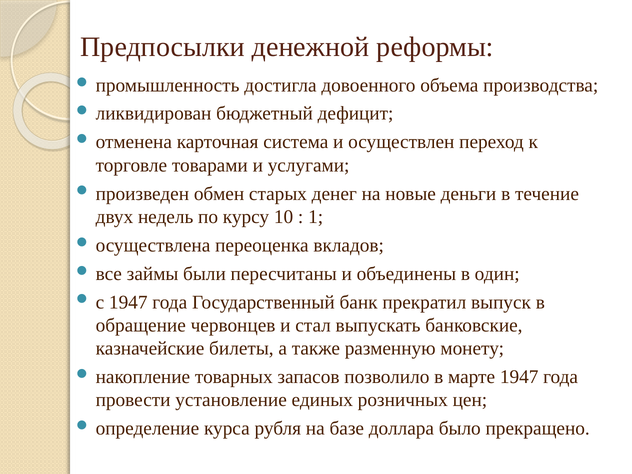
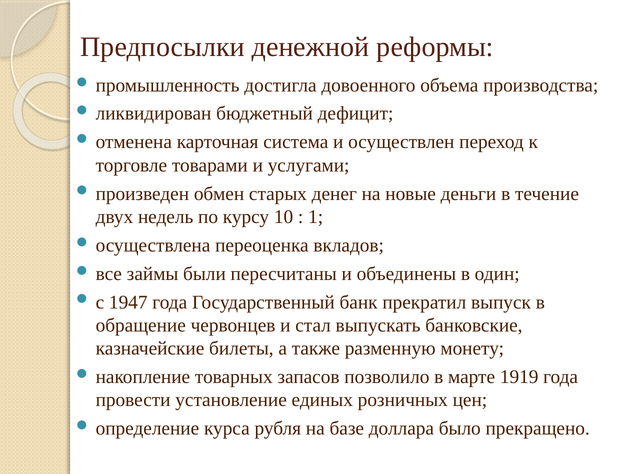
марте 1947: 1947 -> 1919 (519, 377)
